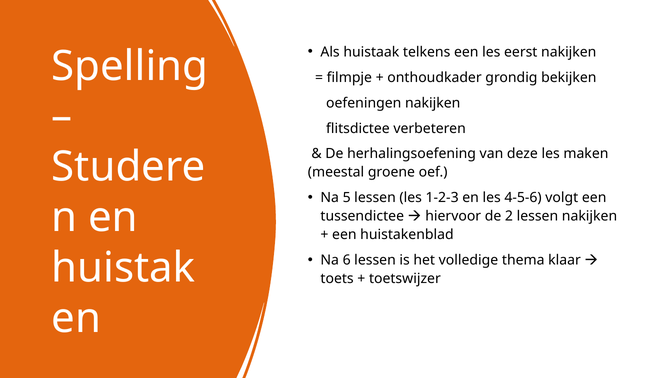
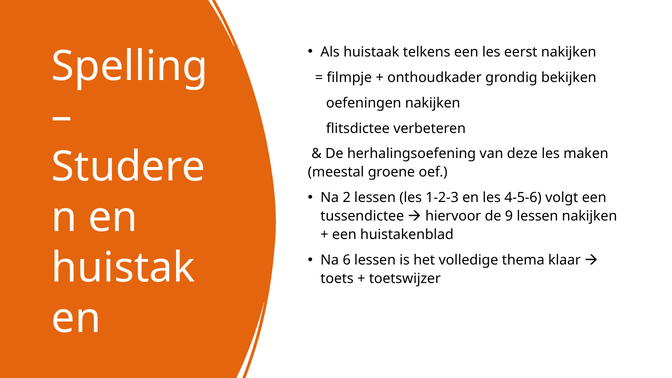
5: 5 -> 2 (347, 198)
2: 2 -> 9 (509, 216)
